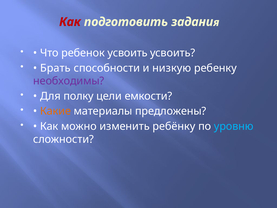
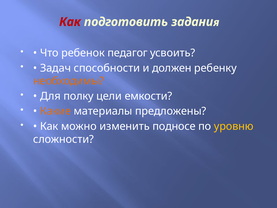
ребенок усвоить: усвоить -> педагог (128, 53)
Брать: Брать -> Задач (56, 68)
низкую: низкую -> должен (172, 68)
необходимы colour: purple -> orange (69, 81)
ребёнку: ребёнку -> подносе (174, 126)
уровню colour: light blue -> yellow (234, 126)
